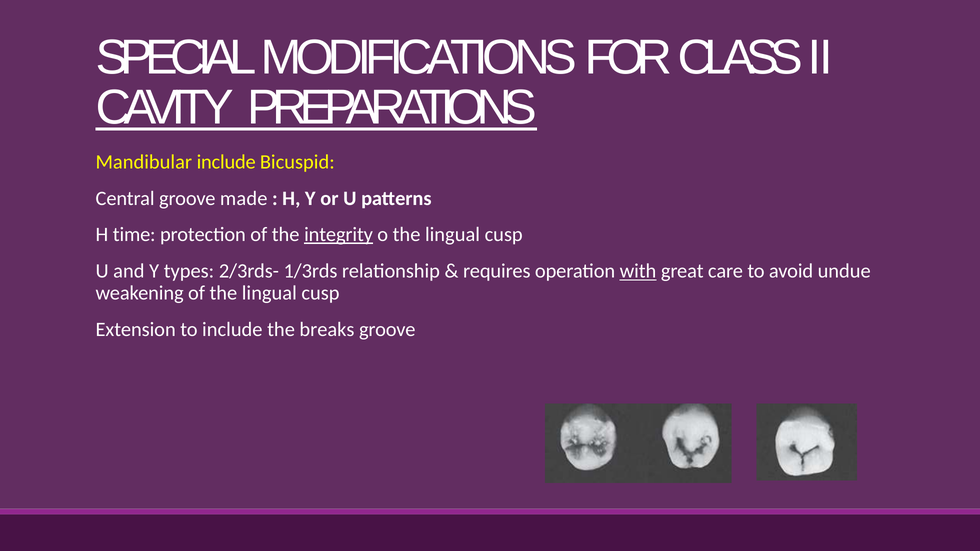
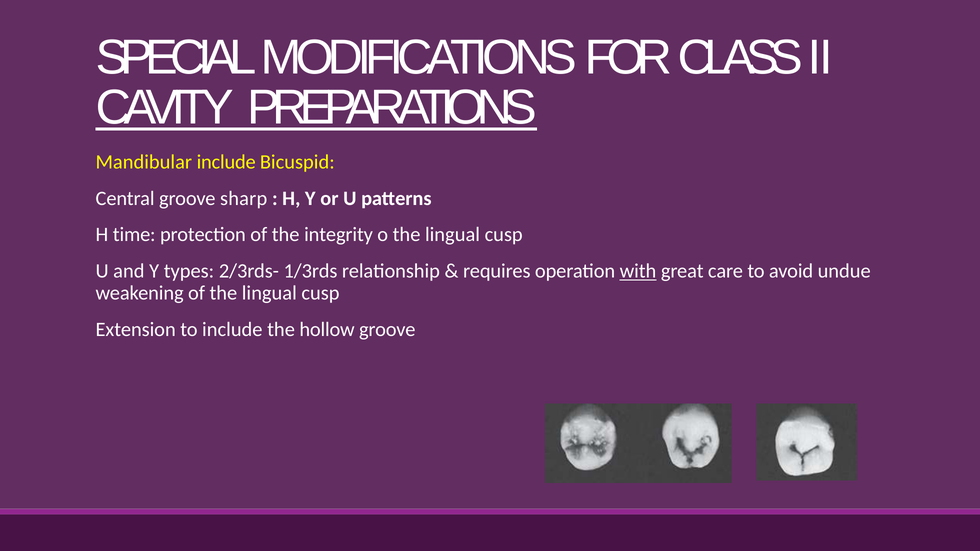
made: made -> sharp (244, 198)
integrity underline: present -> none (339, 235)
breaks: breaks -> hollow (327, 329)
